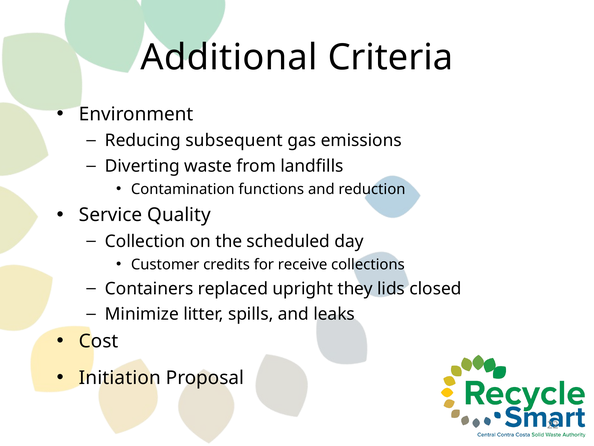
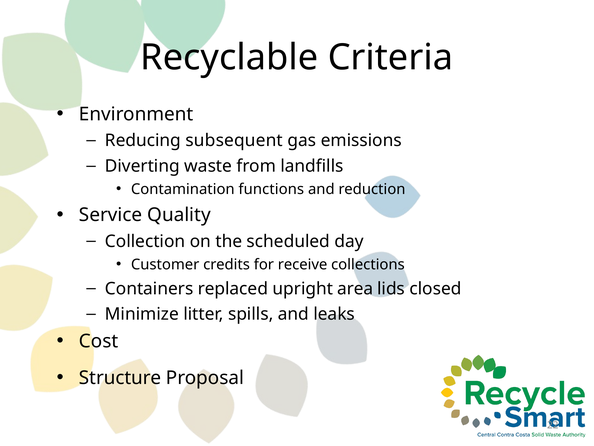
Additional: Additional -> Recyclable (229, 58)
they: they -> area (355, 288)
Initiation: Initiation -> Structure (120, 377)
